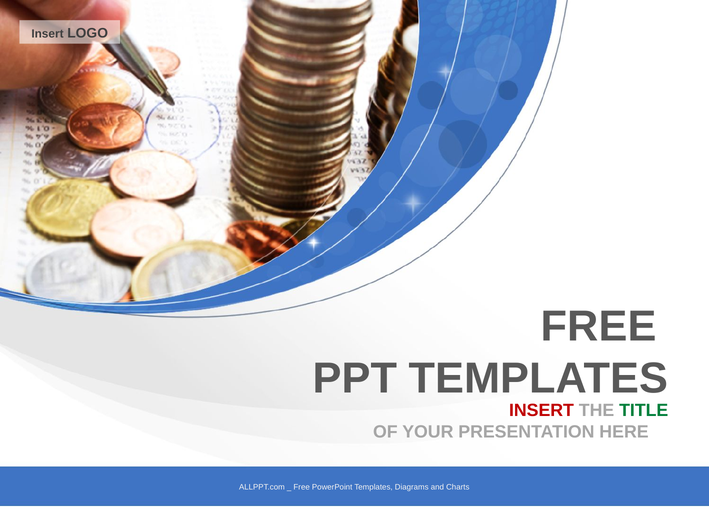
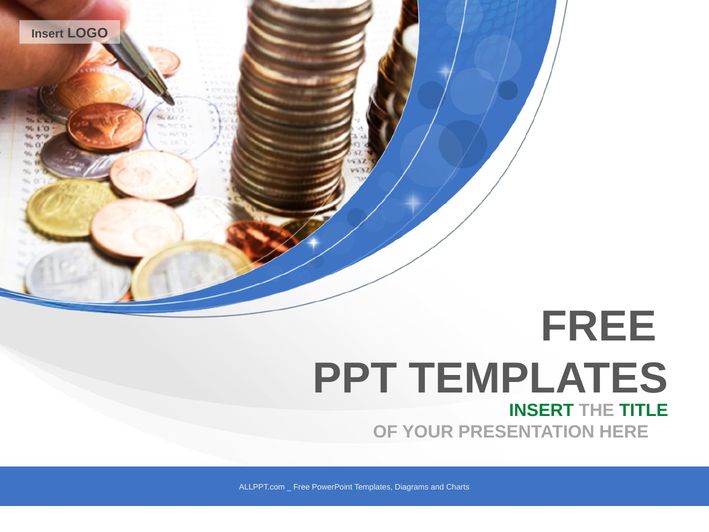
INSERT colour: red -> green (541, 410)
